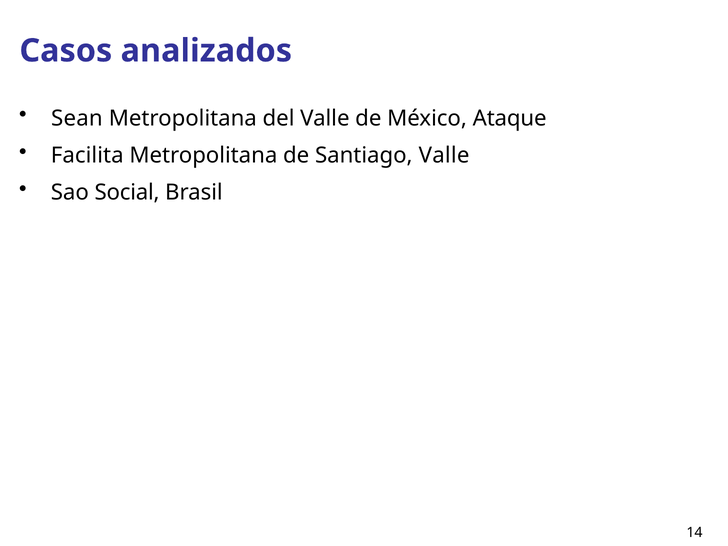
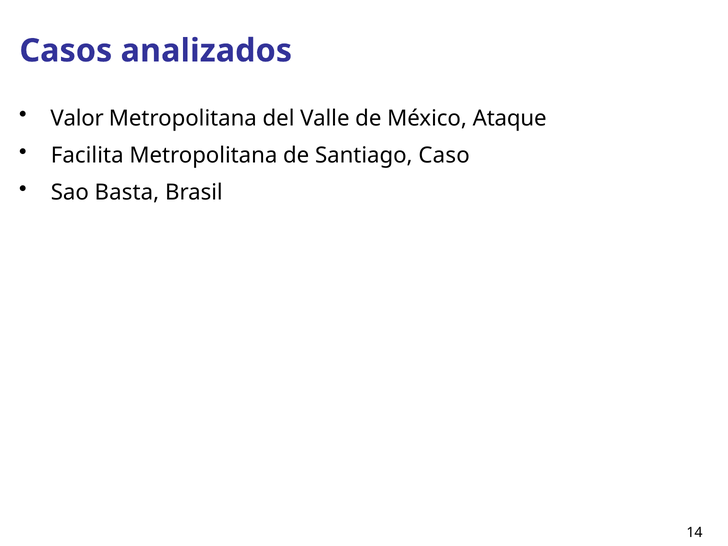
Sean: Sean -> Valor (77, 118)
Santiago Valle: Valle -> Caso (444, 155)
Social: Social -> Basta (127, 193)
